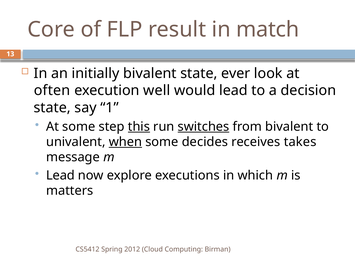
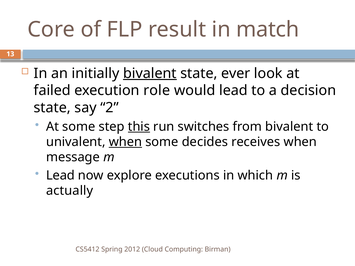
bivalent underline: none -> present (150, 73)
often: often -> failed (52, 91)
well: well -> role (157, 91)
1: 1 -> 2 (110, 108)
switches underline: present -> none (204, 127)
receives takes: takes -> when (300, 142)
matters: matters -> actually (70, 191)
